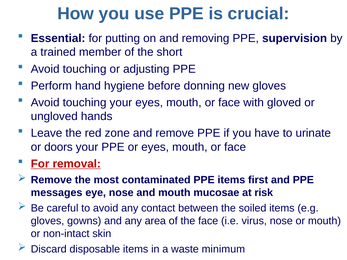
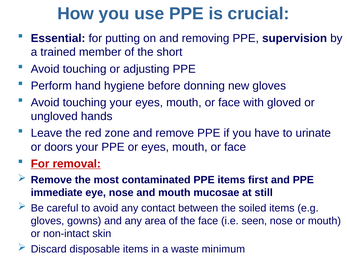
messages: messages -> immediate (57, 193)
risk: risk -> still (264, 193)
virus: virus -> seen (254, 221)
